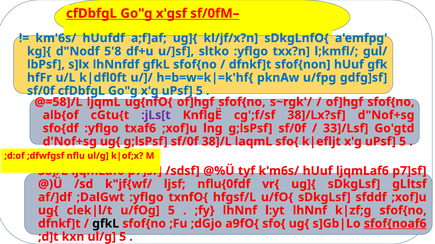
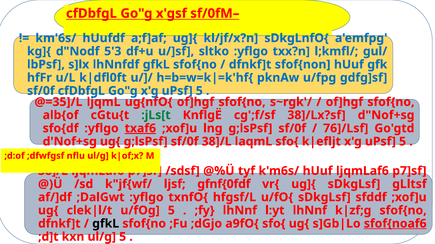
5'8: 5'8 -> 5'3 (113, 51)
@=58]/L: @=58]/L -> @=35]/L (58, 102)
:jLs[t colour: purple -> green (156, 115)
txaf6 underline: none -> present (140, 129)
33]/Lsf: 33]/Lsf -> 76]/Lsf (346, 129)
nflu{0fdf: nflu{0fdf -> gfnf{0fdf (224, 185)
